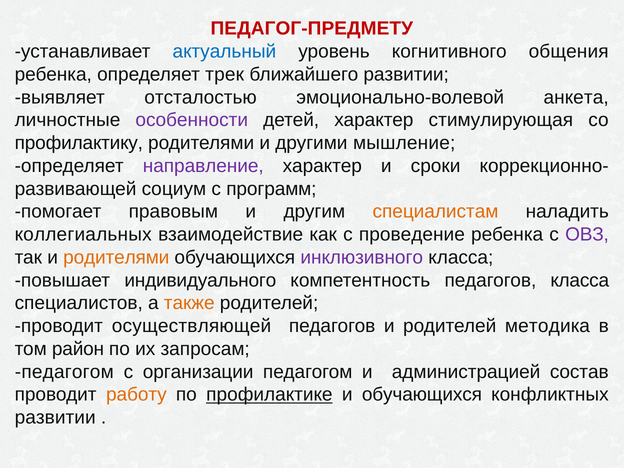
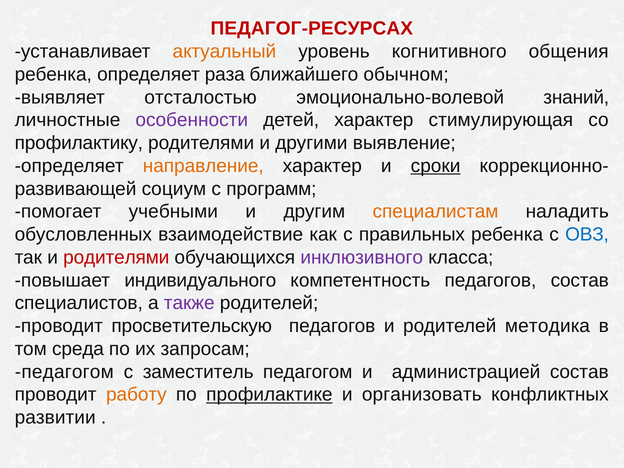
ПЕДАГОГ-ПРЕДМЕТУ: ПЕДАГОГ-ПРЕДМЕТУ -> ПЕДАГОГ-РЕСУРСАХ (312, 29)
актуальный colour: blue -> orange (224, 52)
трек: трек -> раза (225, 74)
ближайшего развитии: развитии -> обычном (406, 74)
анкета: анкета -> знаний (576, 97)
мышление: мышление -> выявление (404, 143)
направление colour: purple -> orange (203, 166)
сроки underline: none -> present (436, 166)
правовым: правовым -> учебными (173, 212)
коллегиальных: коллегиальных -> обусловленных (83, 235)
проведение: проведение -> правильных (412, 235)
ОВЗ colour: purple -> blue (587, 235)
родителями colour: orange -> red (116, 257)
педагогов класса: класса -> состав (580, 280)
также colour: orange -> purple (189, 303)
осуществляющей: осуществляющей -> просветительскую (192, 326)
район: район -> среда (78, 349)
организации: организации -> заместитель (198, 372)
и обучающихся: обучающихся -> организовать (422, 395)
